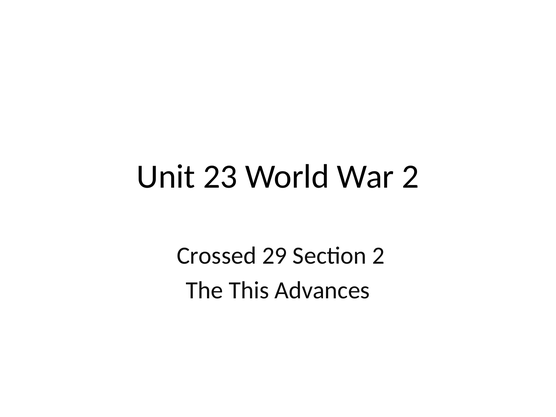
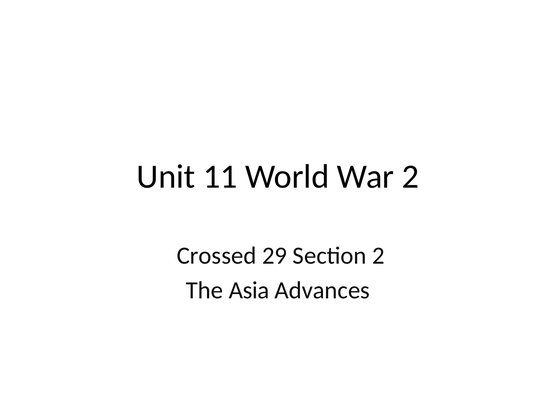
23: 23 -> 11 (220, 177)
This: This -> Asia (249, 290)
